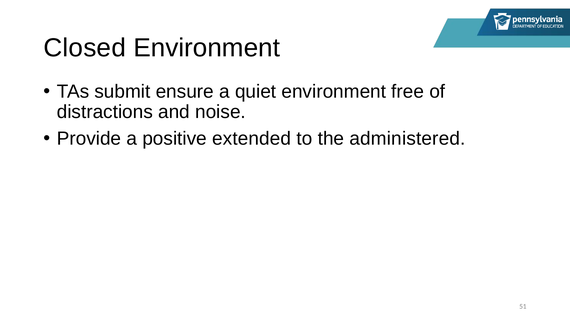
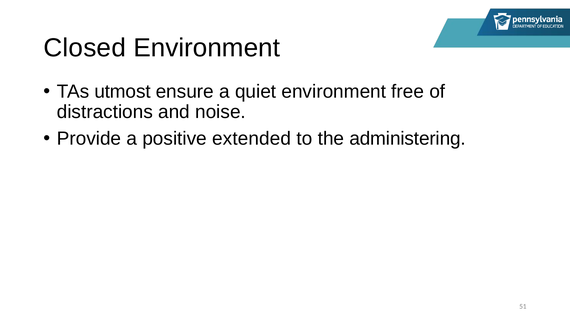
submit: submit -> utmost (123, 91)
administered: administered -> administering (408, 138)
